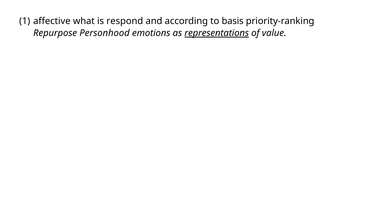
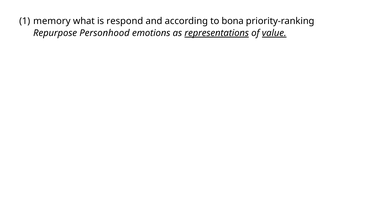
affective: affective -> memory (52, 21)
basis: basis -> bona (233, 21)
value underline: none -> present (274, 33)
